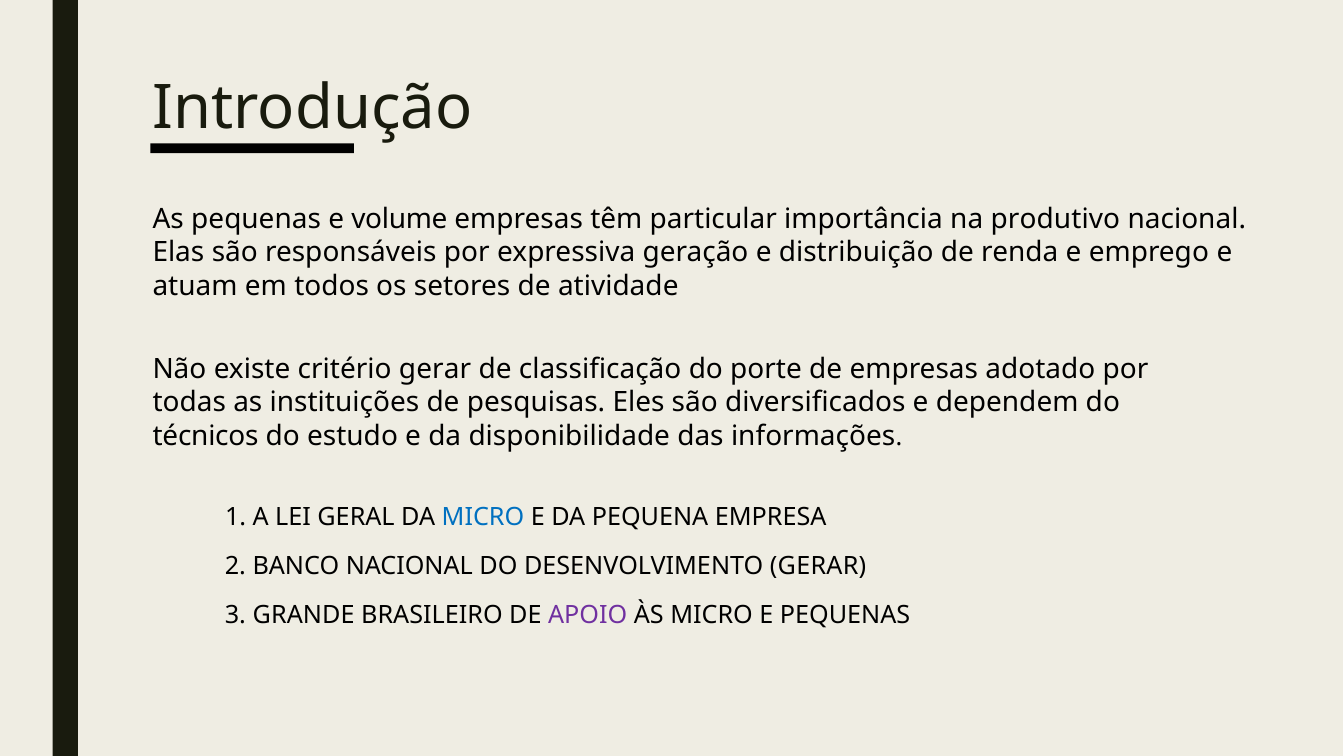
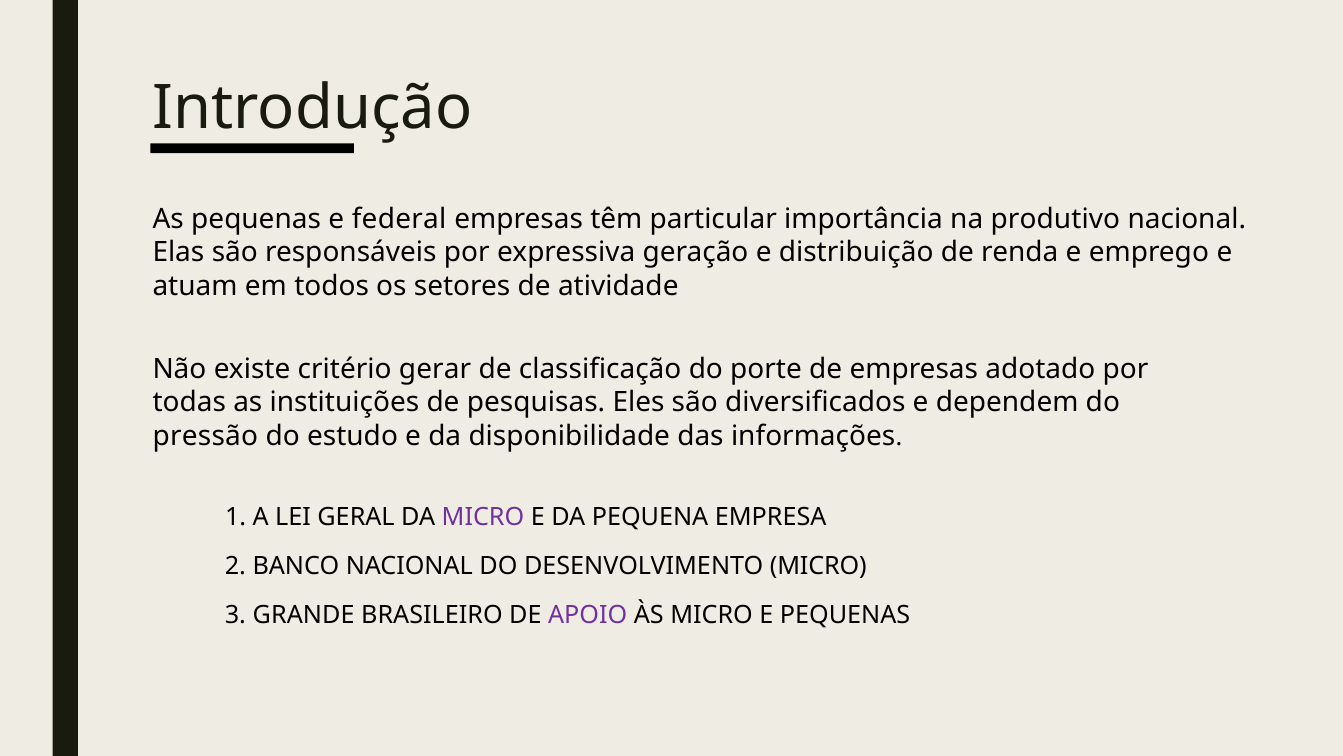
volume: volume -> federal (399, 219)
técnicos: técnicos -> pressão (205, 436)
MICRO colour: blue -> purple (483, 516)
DESENVOLVIMENTO GERAR: GERAR -> MICRO (818, 566)
